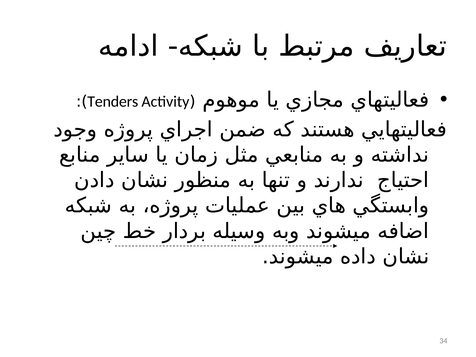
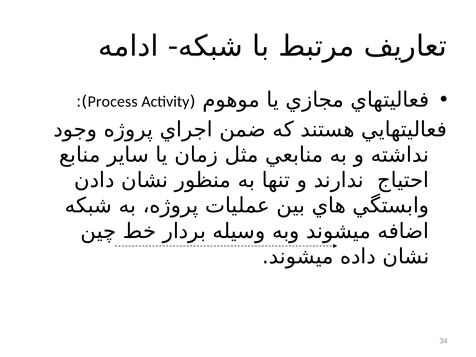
Tenders: Tenders -> Process (113, 102)
